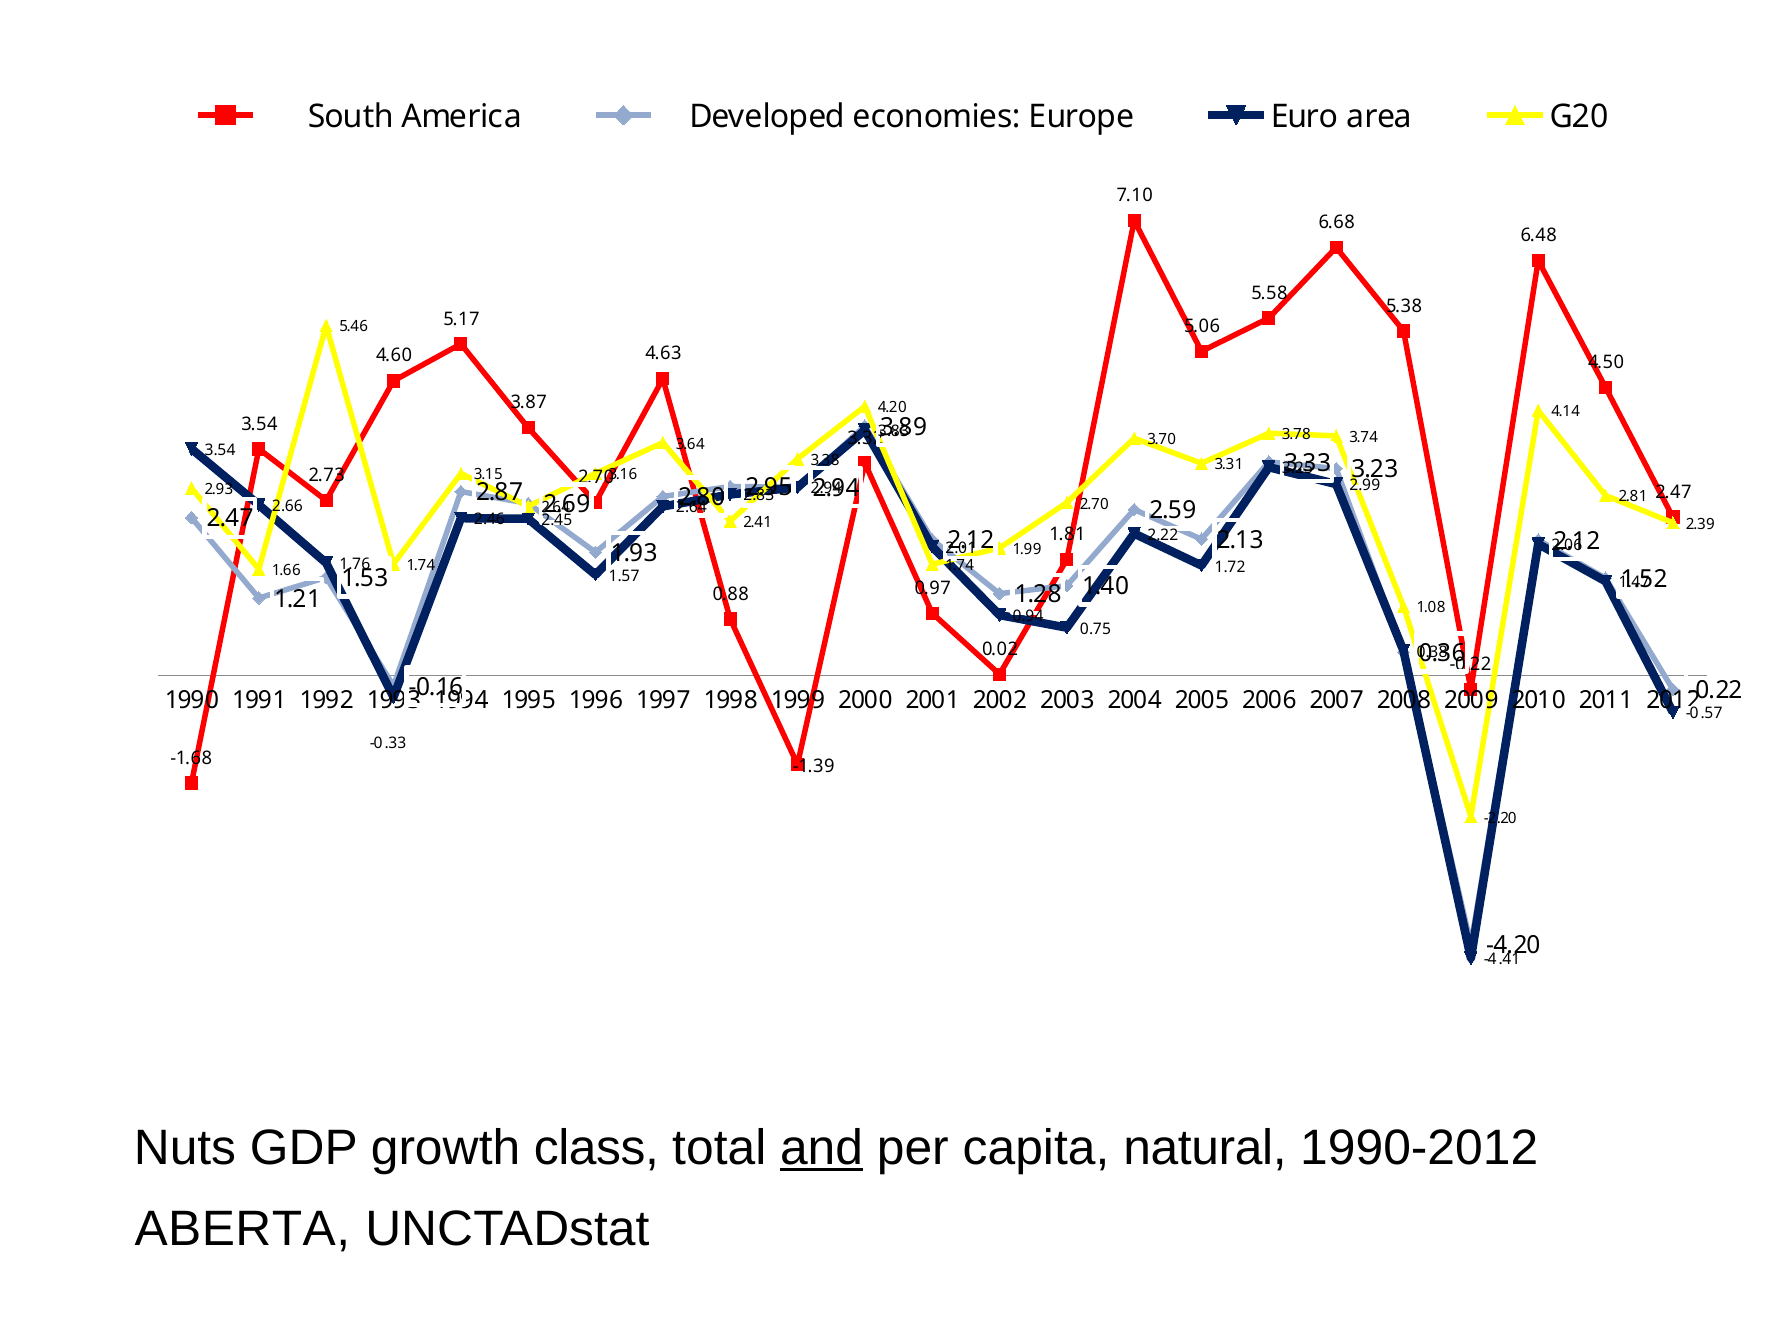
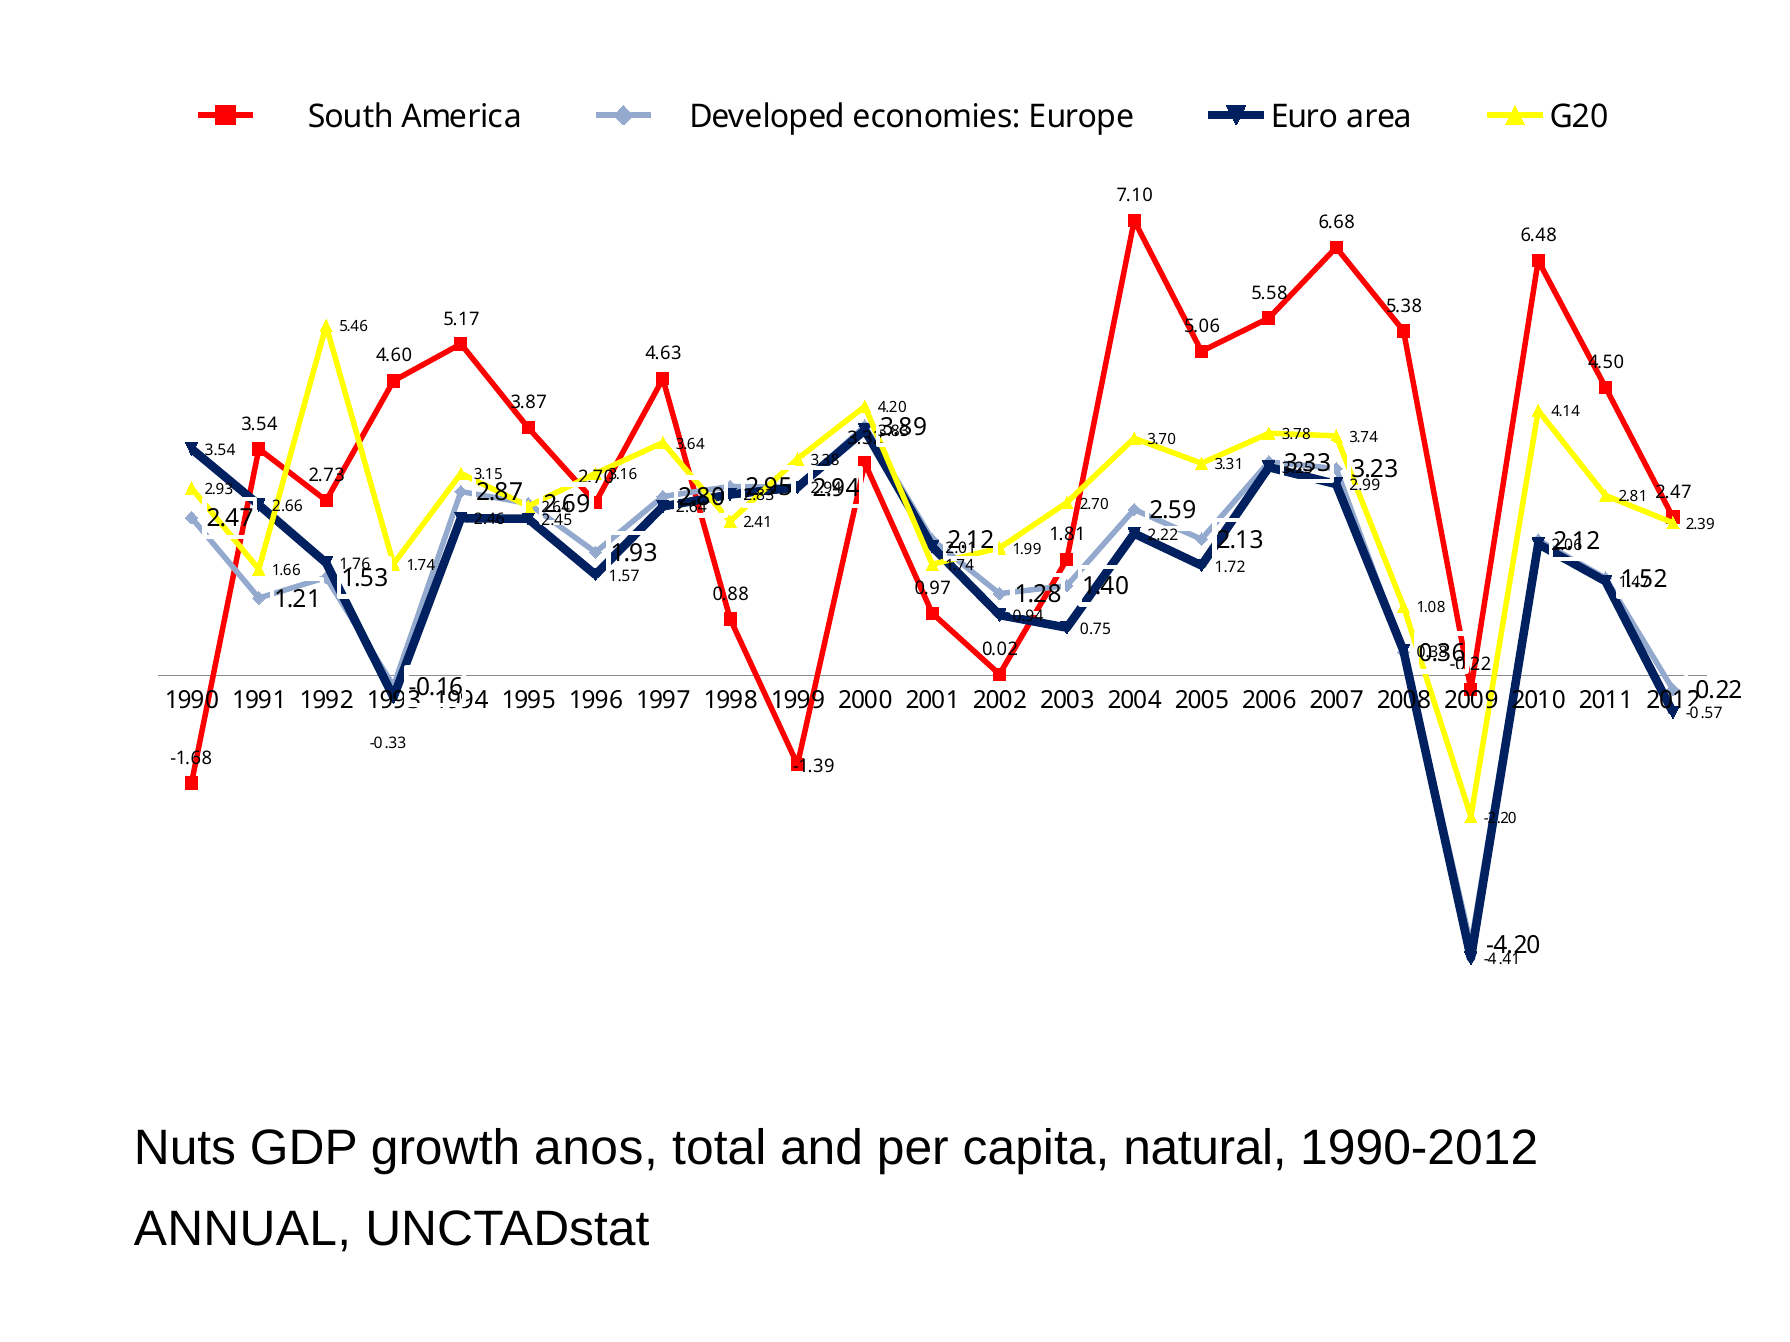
class: class -> anos (596, 1148)
and underline: present -> none (822, 1148)
ABERTA: ABERTA -> ANNUAL (242, 1229)
